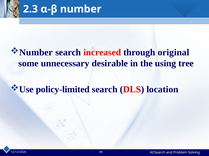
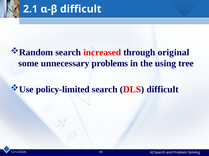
2.3: 2.3 -> 2.1 (30, 9)
α-β number: number -> difficult (81, 9)
Number: Number -> Random (36, 53)
desirable: desirable -> problems (110, 64)
DLS location: location -> difficult (162, 90)
